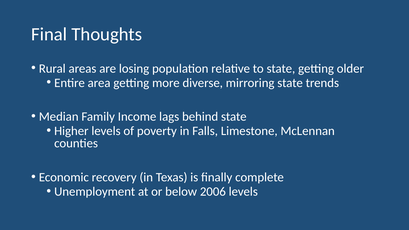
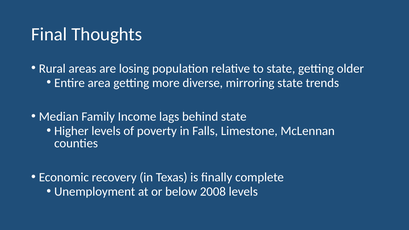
2006: 2006 -> 2008 (213, 192)
